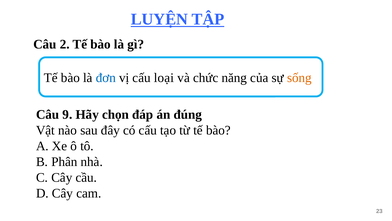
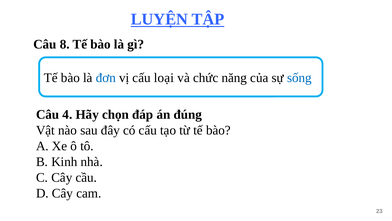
2: 2 -> 8 (65, 44)
sống colour: orange -> blue (299, 78)
9: 9 -> 4 (67, 114)
Phân: Phân -> Kinh (64, 161)
